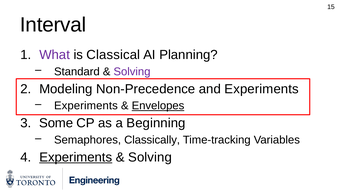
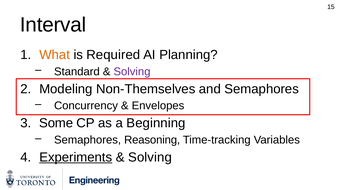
What colour: purple -> orange (55, 55)
Classical: Classical -> Required (113, 55)
Non-Precedence: Non-Precedence -> Non-Themselves (146, 89)
and Experiments: Experiments -> Semaphores (262, 89)
Experiments: Experiments -> Concurrency (86, 106)
Envelopes underline: present -> none (158, 106)
Classically: Classically -> Reasoning (152, 140)
